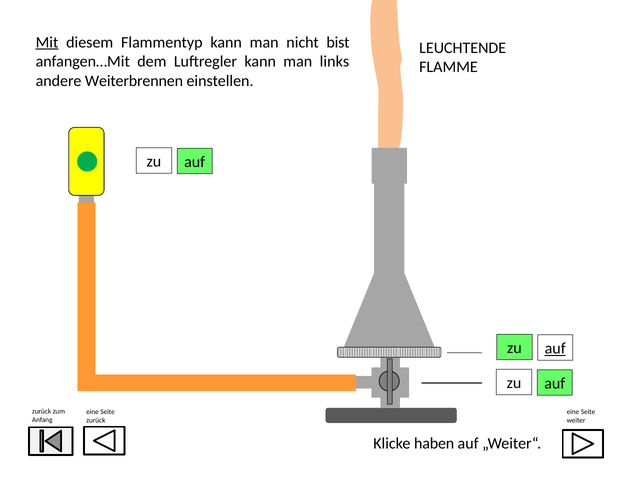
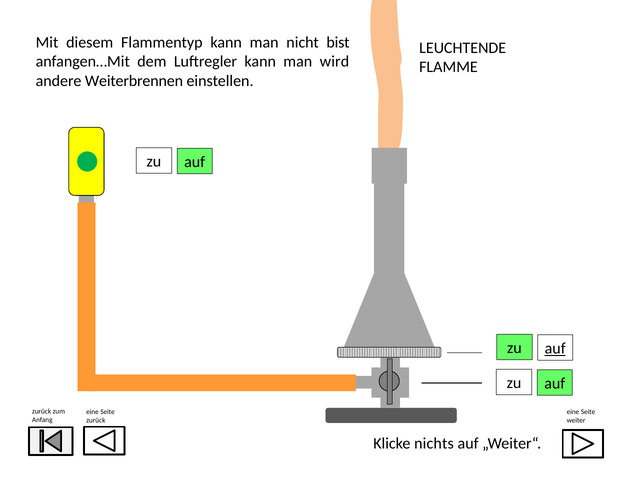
Mit underline: present -> none (47, 42)
links: links -> wird (334, 61)
haben: haben -> nichts (434, 443)
